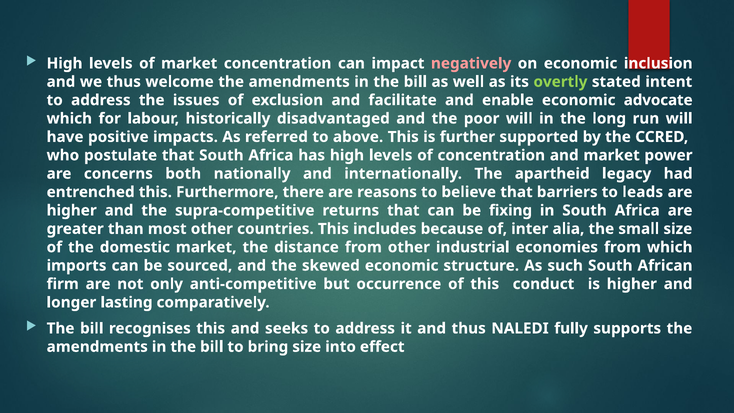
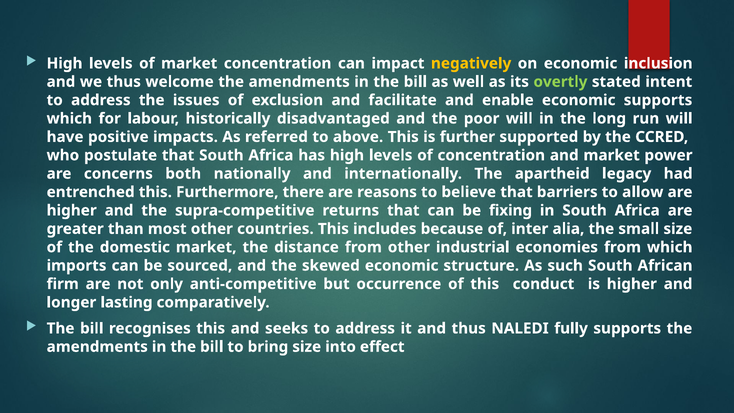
negatively colour: pink -> yellow (471, 63)
economic advocate: advocate -> supports (658, 100)
leads: leads -> allow (643, 192)
